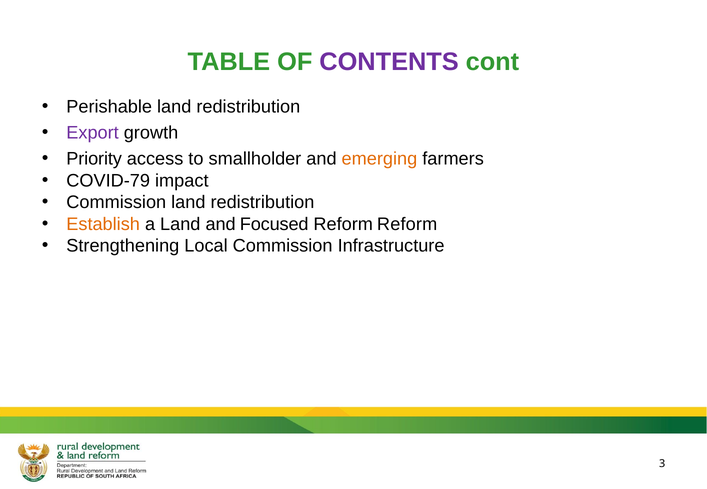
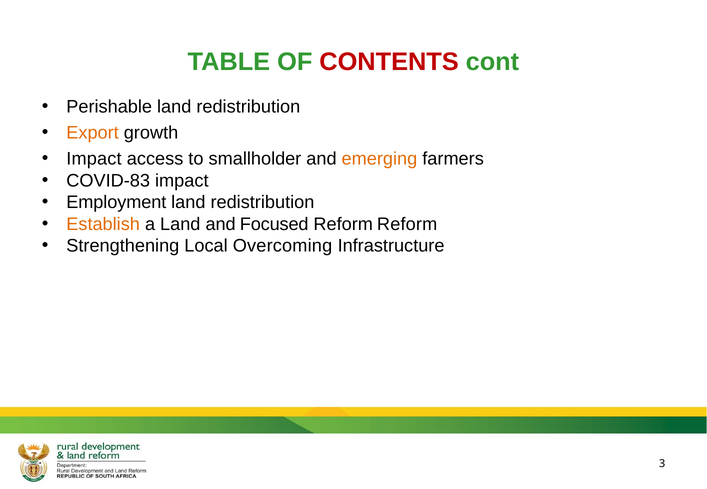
CONTENTS colour: purple -> red (389, 62)
Export colour: purple -> orange (93, 133)
Priority: Priority -> Impact (94, 159)
COVID-79: COVID-79 -> COVID-83 (108, 181)
Commission: Commission -> Employment (116, 203)
Local Commission: Commission -> Overcoming (283, 246)
